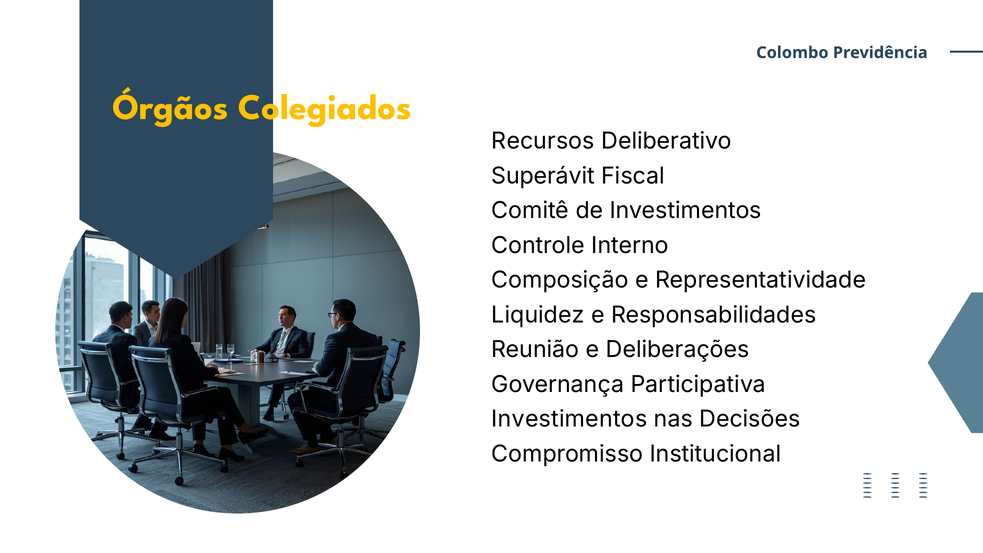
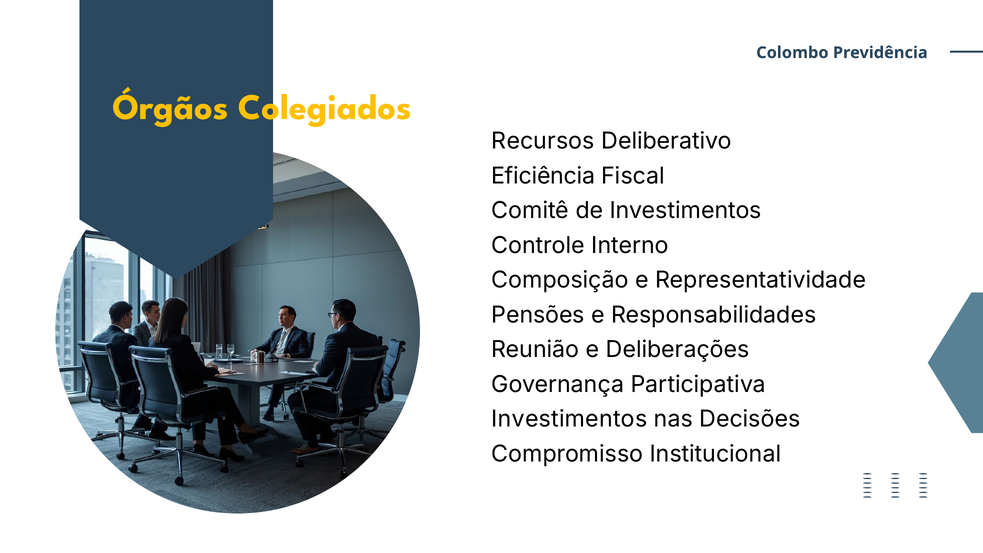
Superávit: Superávit -> Eficiência (543, 176)
Liquidez: Liquidez -> Pensões (538, 315)
